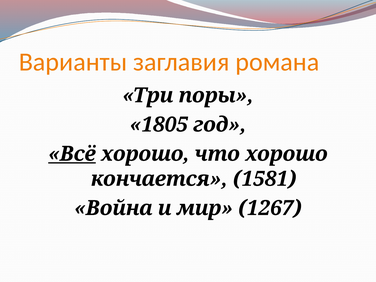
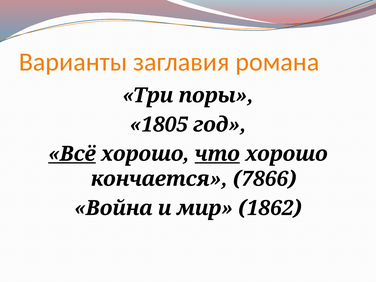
что underline: none -> present (217, 154)
1581: 1581 -> 7866 (265, 179)
1267: 1267 -> 1862 (270, 208)
